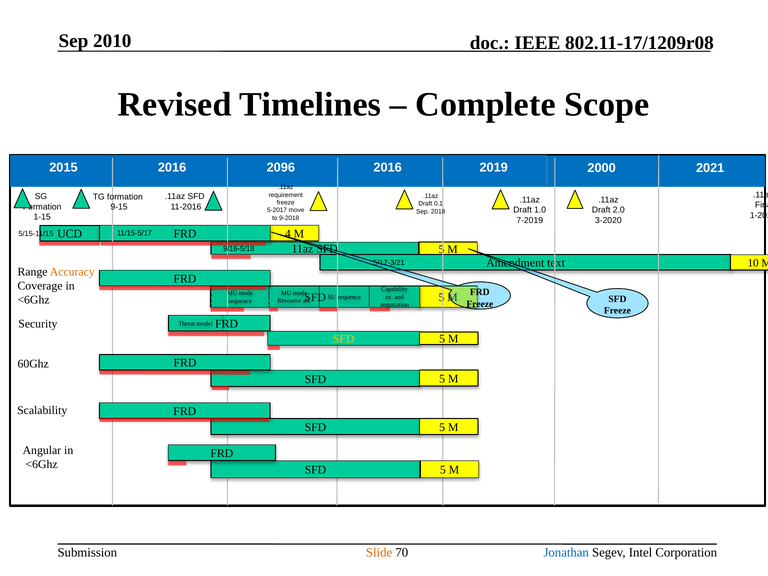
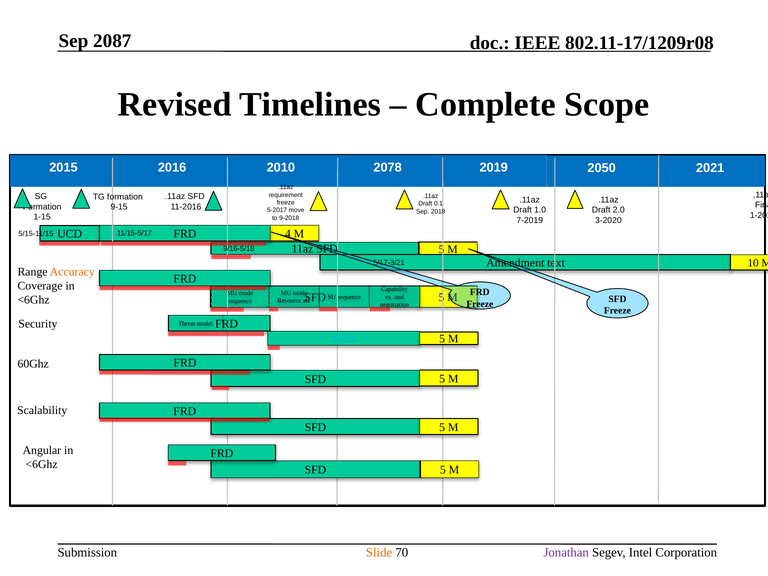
2010: 2010 -> 2087 (112, 41)
2096: 2096 -> 2010 (281, 167)
2015 2016: 2016 -> 2078 (388, 167)
2000: 2000 -> 2050 (602, 168)
SFD colour: yellow -> light blue (344, 339)
Jonathan colour: blue -> purple (566, 552)
